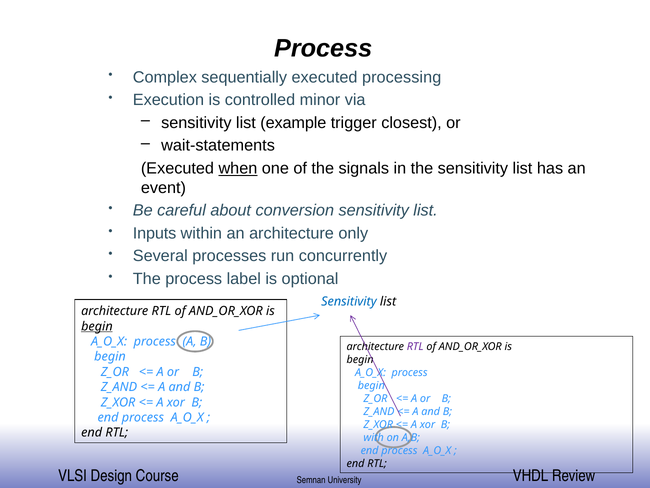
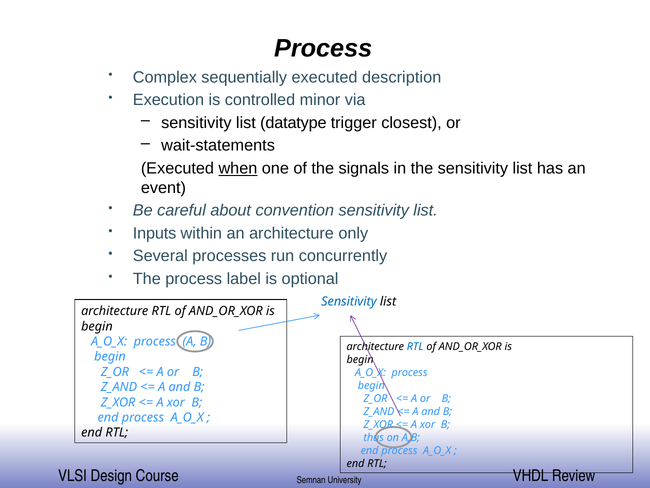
processing: processing -> description (402, 77)
example: example -> datatype (293, 123)
conversion: conversion -> convention (295, 210)
begin underline: present -> none (97, 326)
RTL colour: purple -> blue (415, 346)
with: with -> thus (374, 437)
